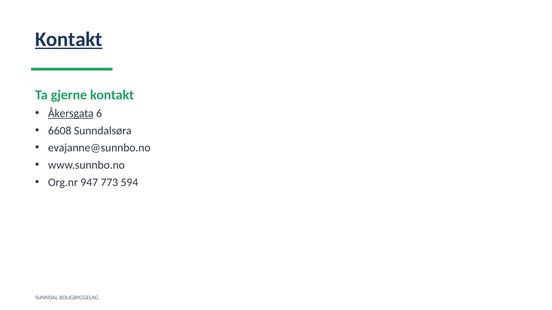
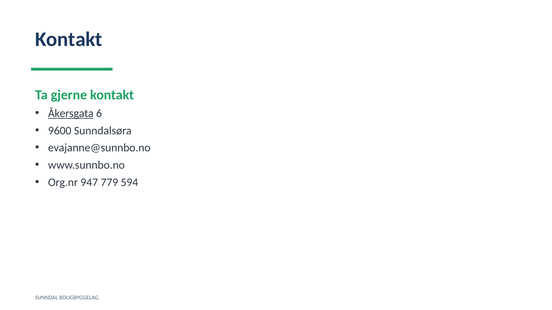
Kontakt underline: present -> none (69, 39)
6608: 6608 -> 9600 (60, 131)
773: 773 -> 779 (109, 183)
